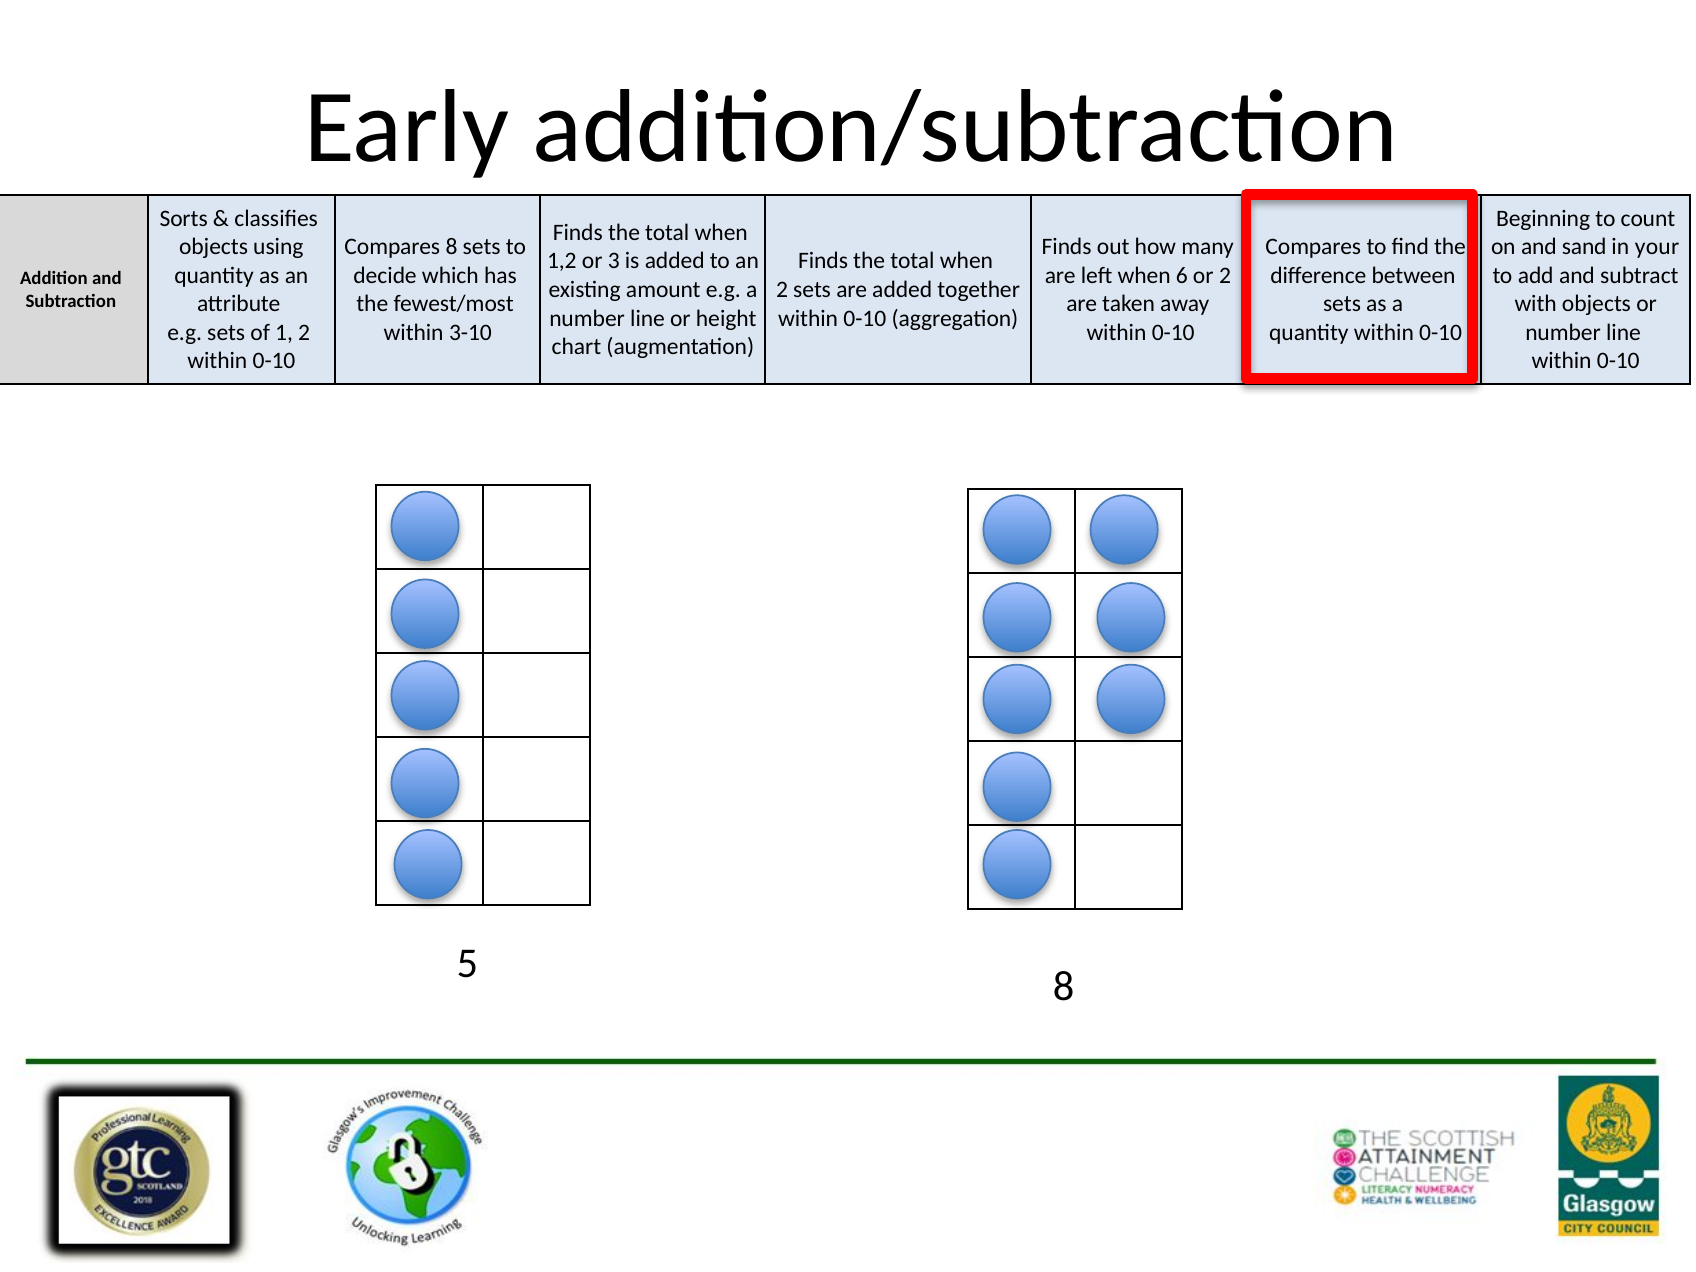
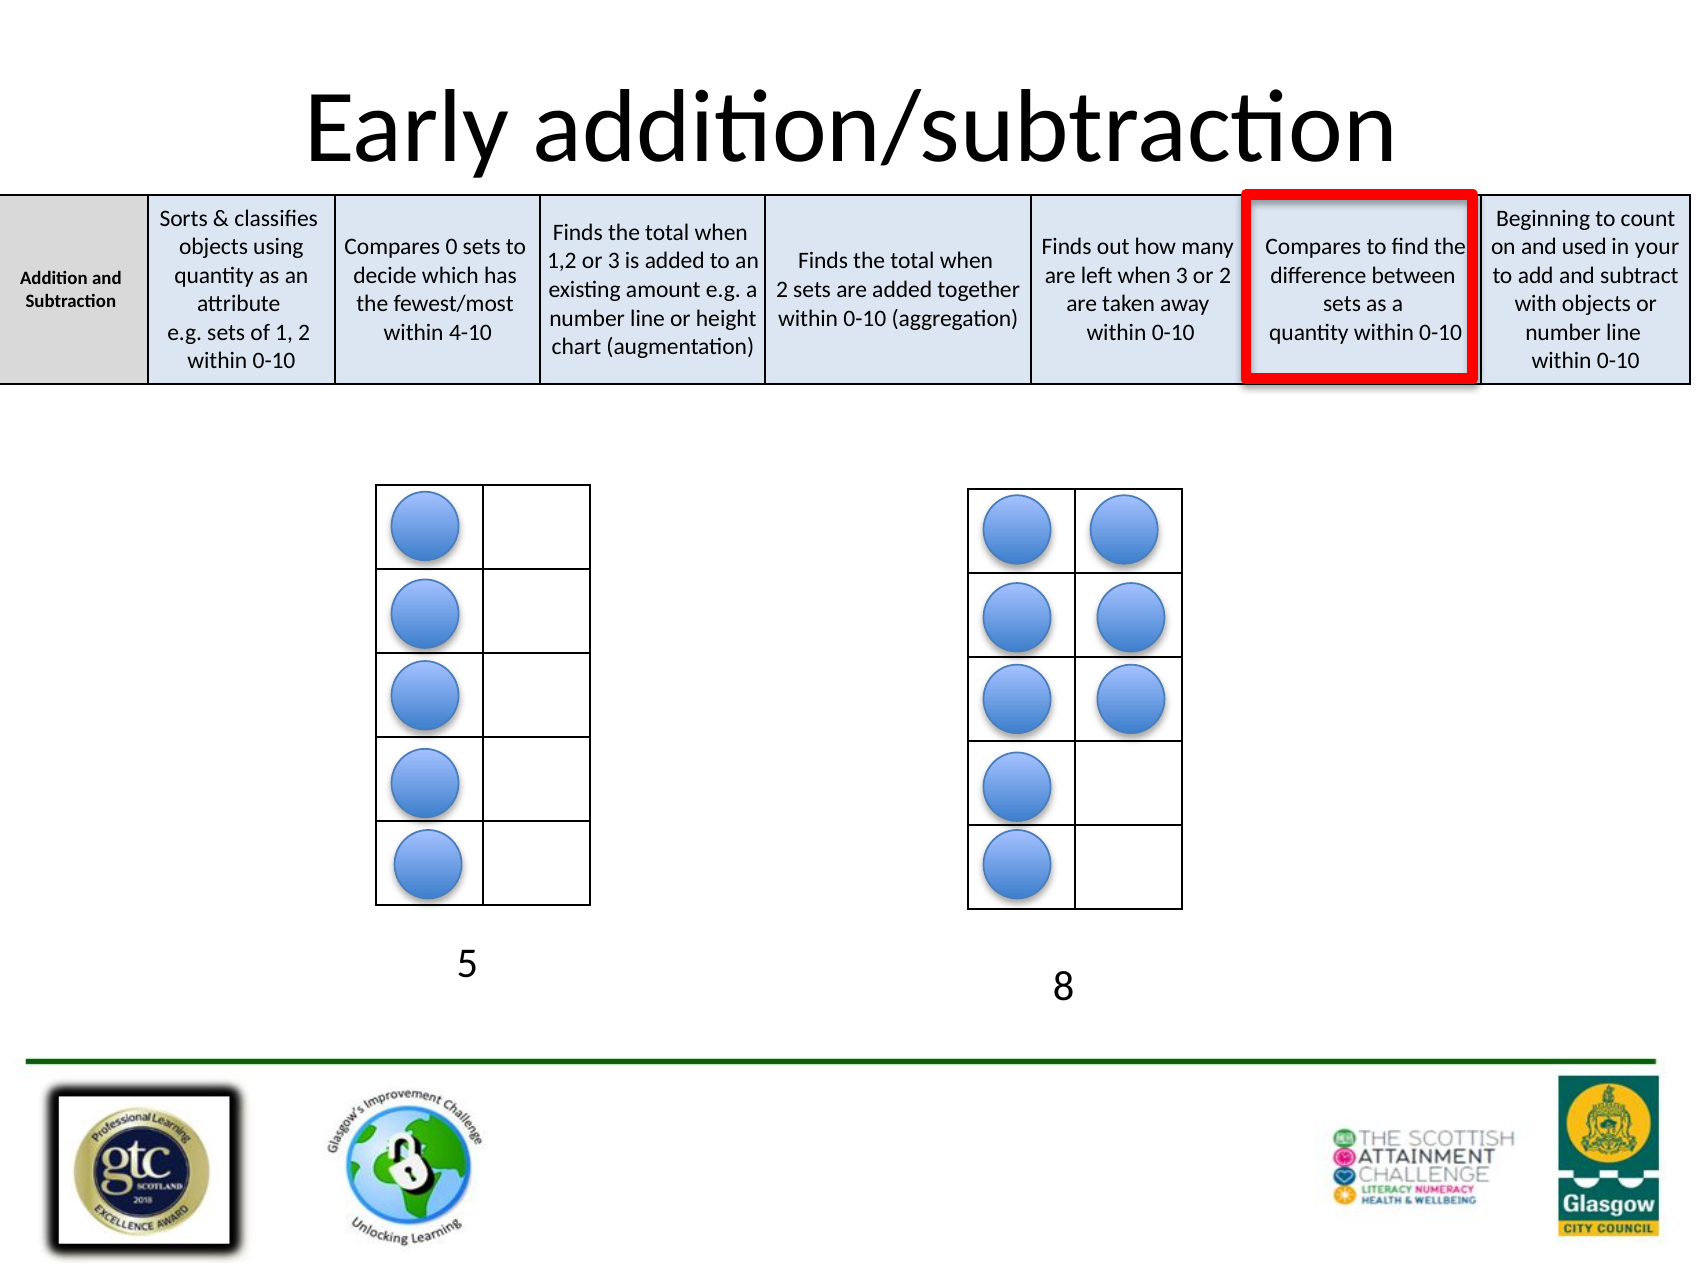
Compares 8: 8 -> 0 (452, 247)
sand: sand -> used (1584, 247)
when 6: 6 -> 3 (1182, 275)
3-10: 3-10 -> 4-10 (470, 333)
